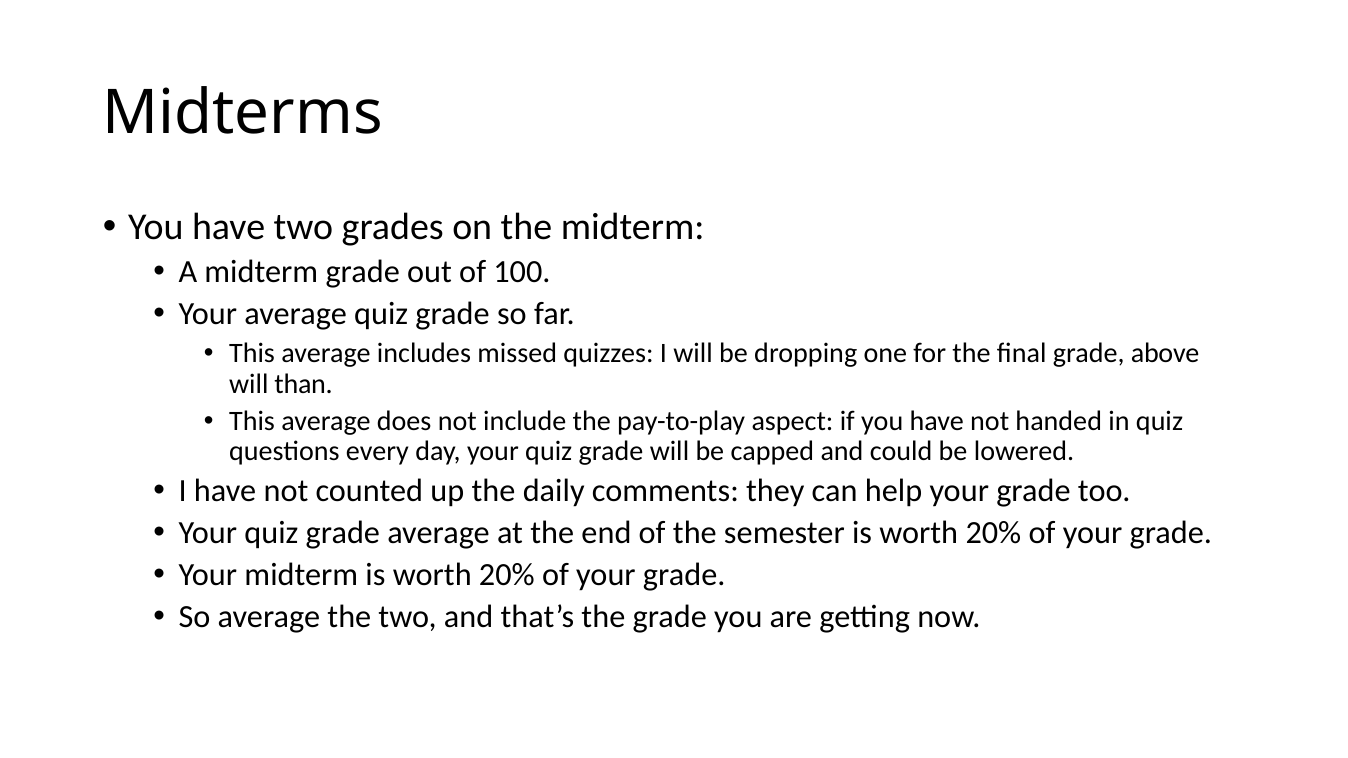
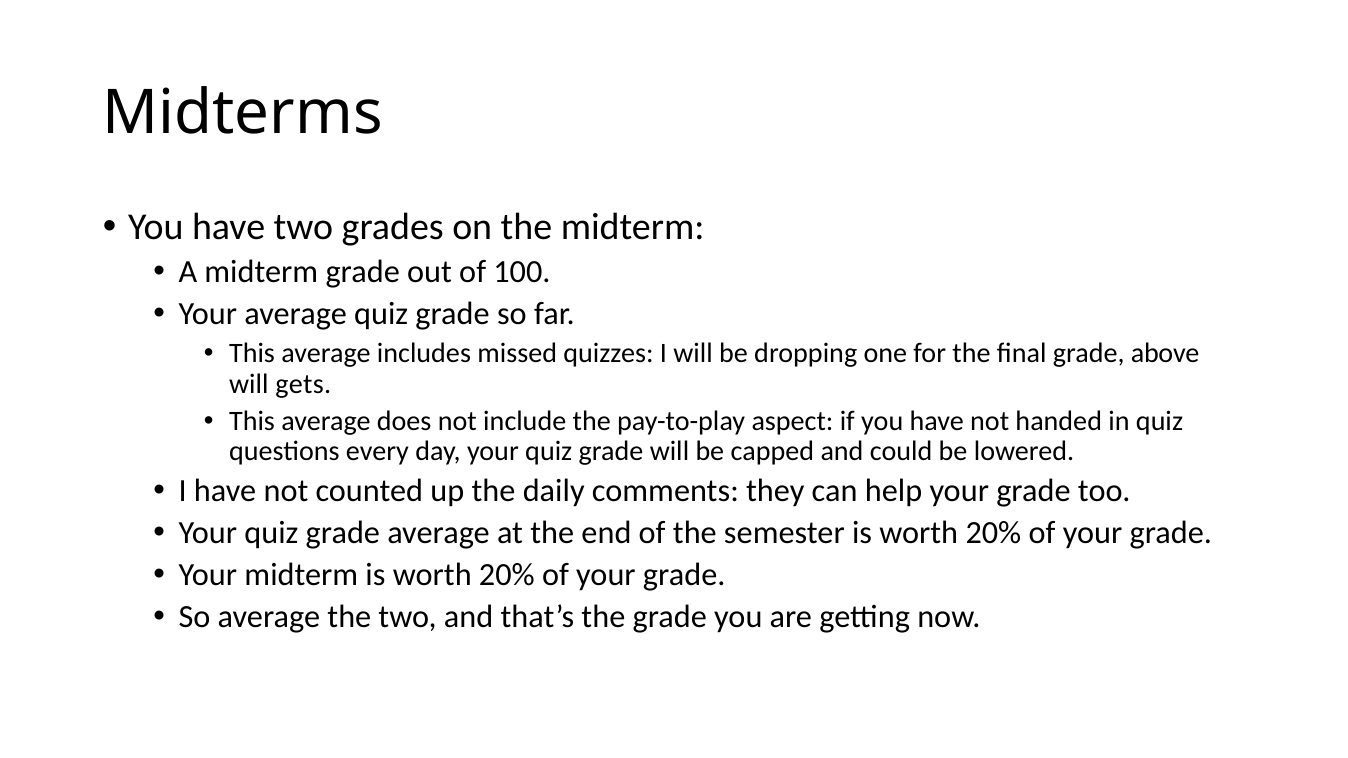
than: than -> gets (303, 384)
